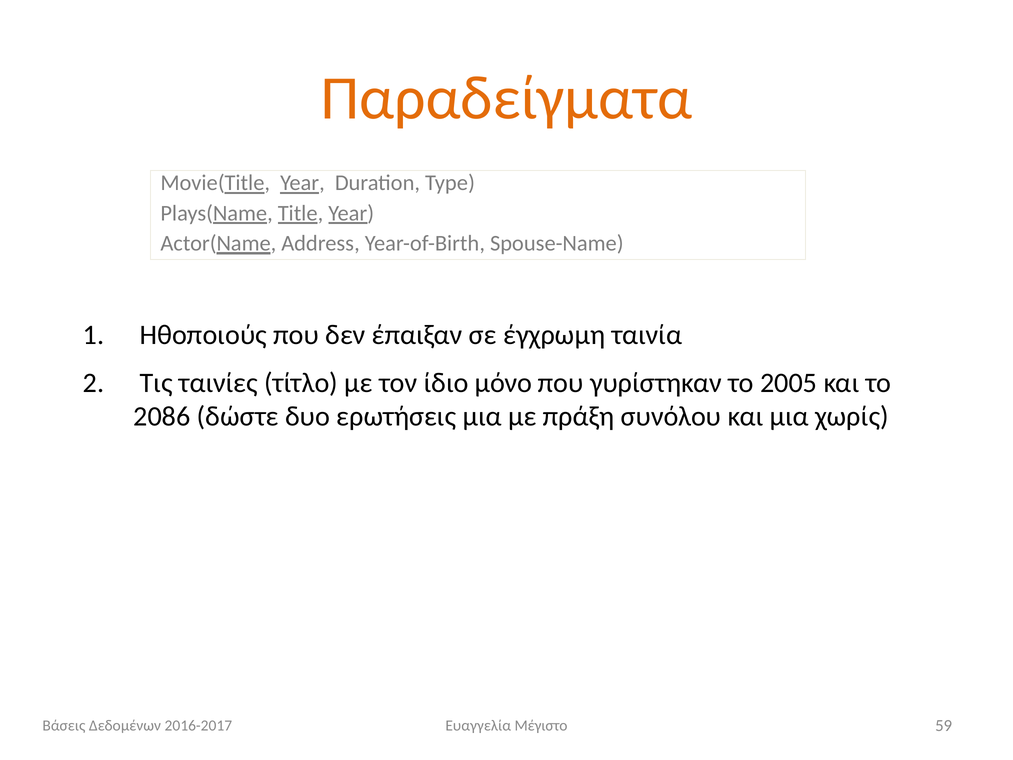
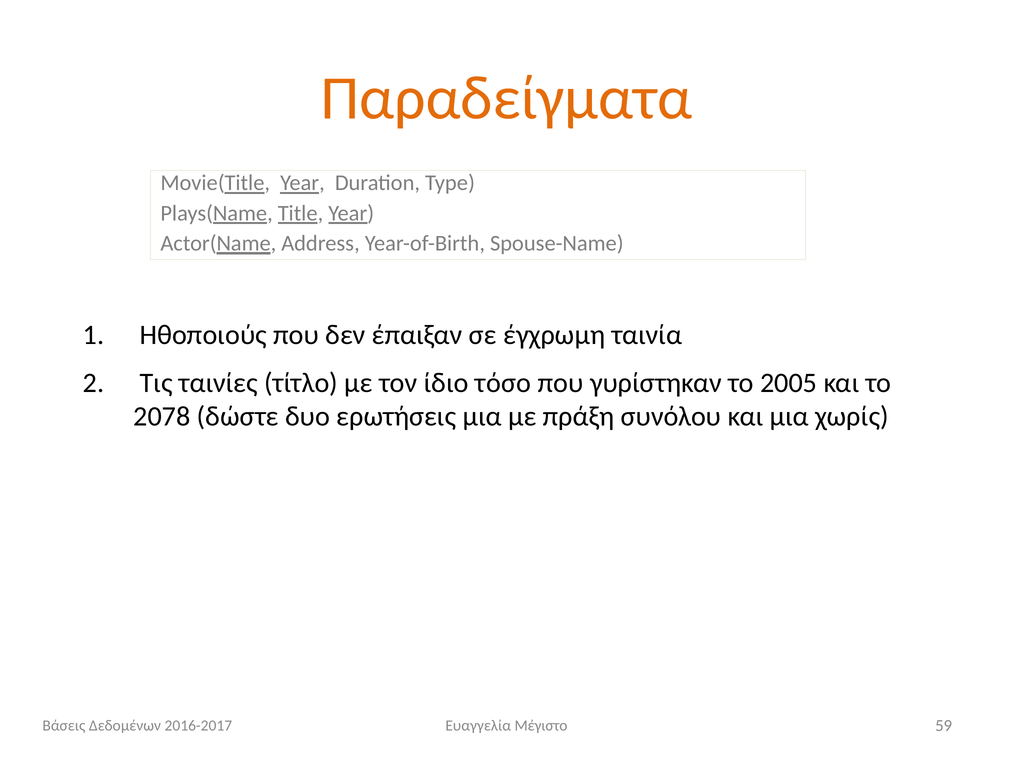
μόνο: μόνο -> τόσο (503, 383)
2086: 2086 -> 2078 (162, 417)
